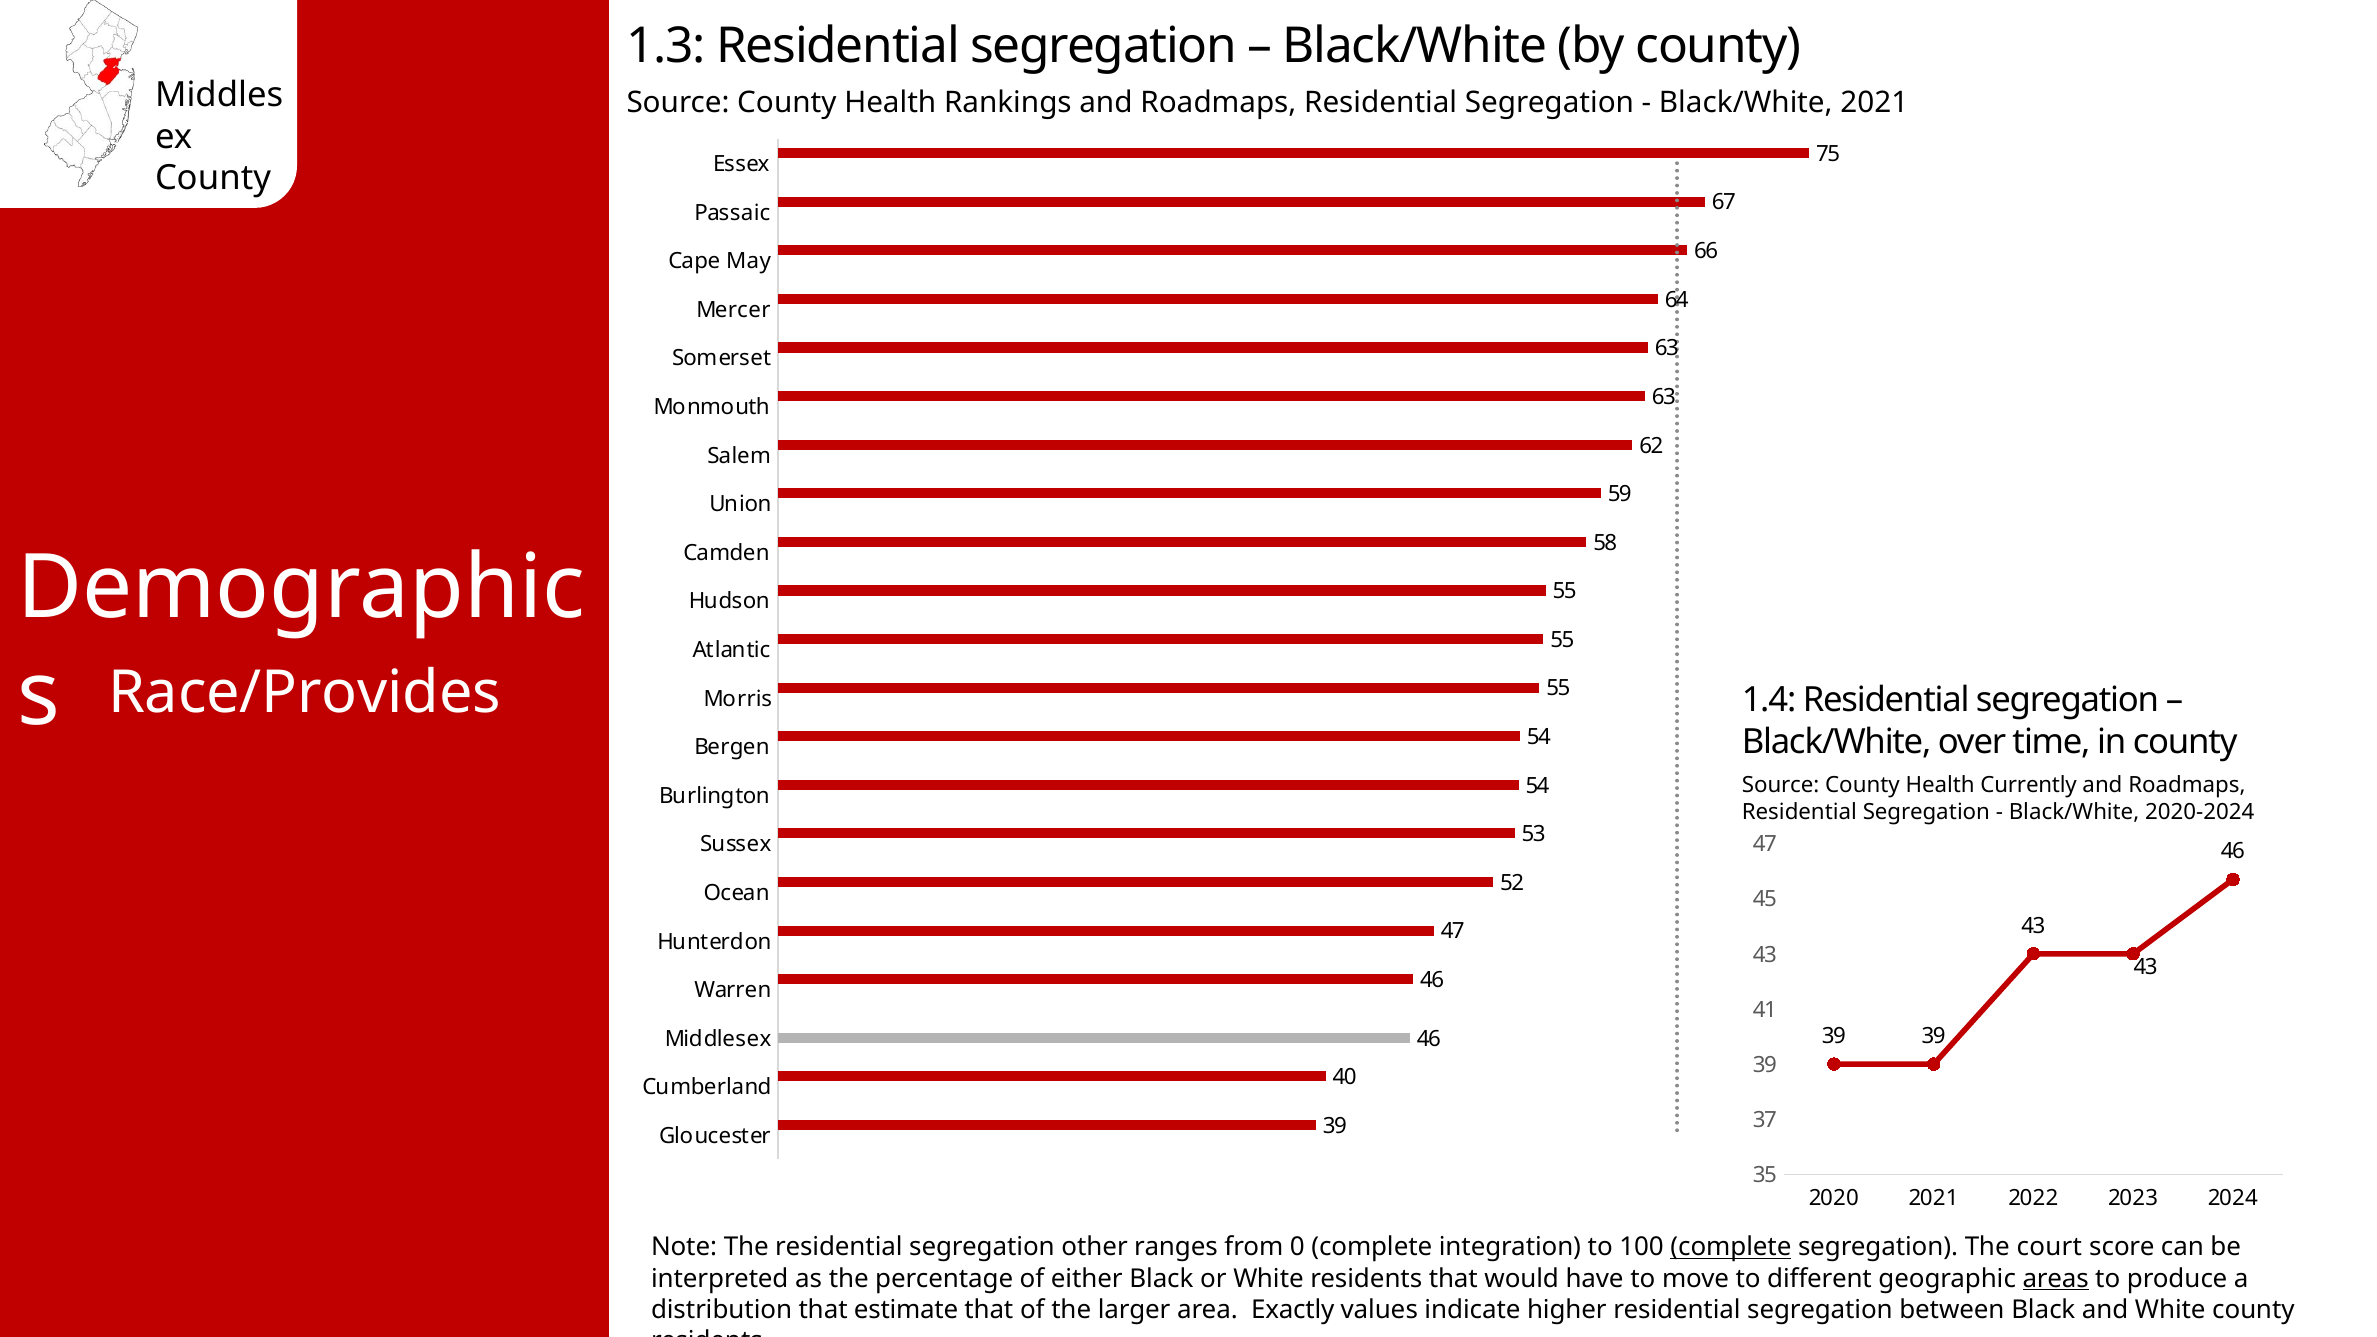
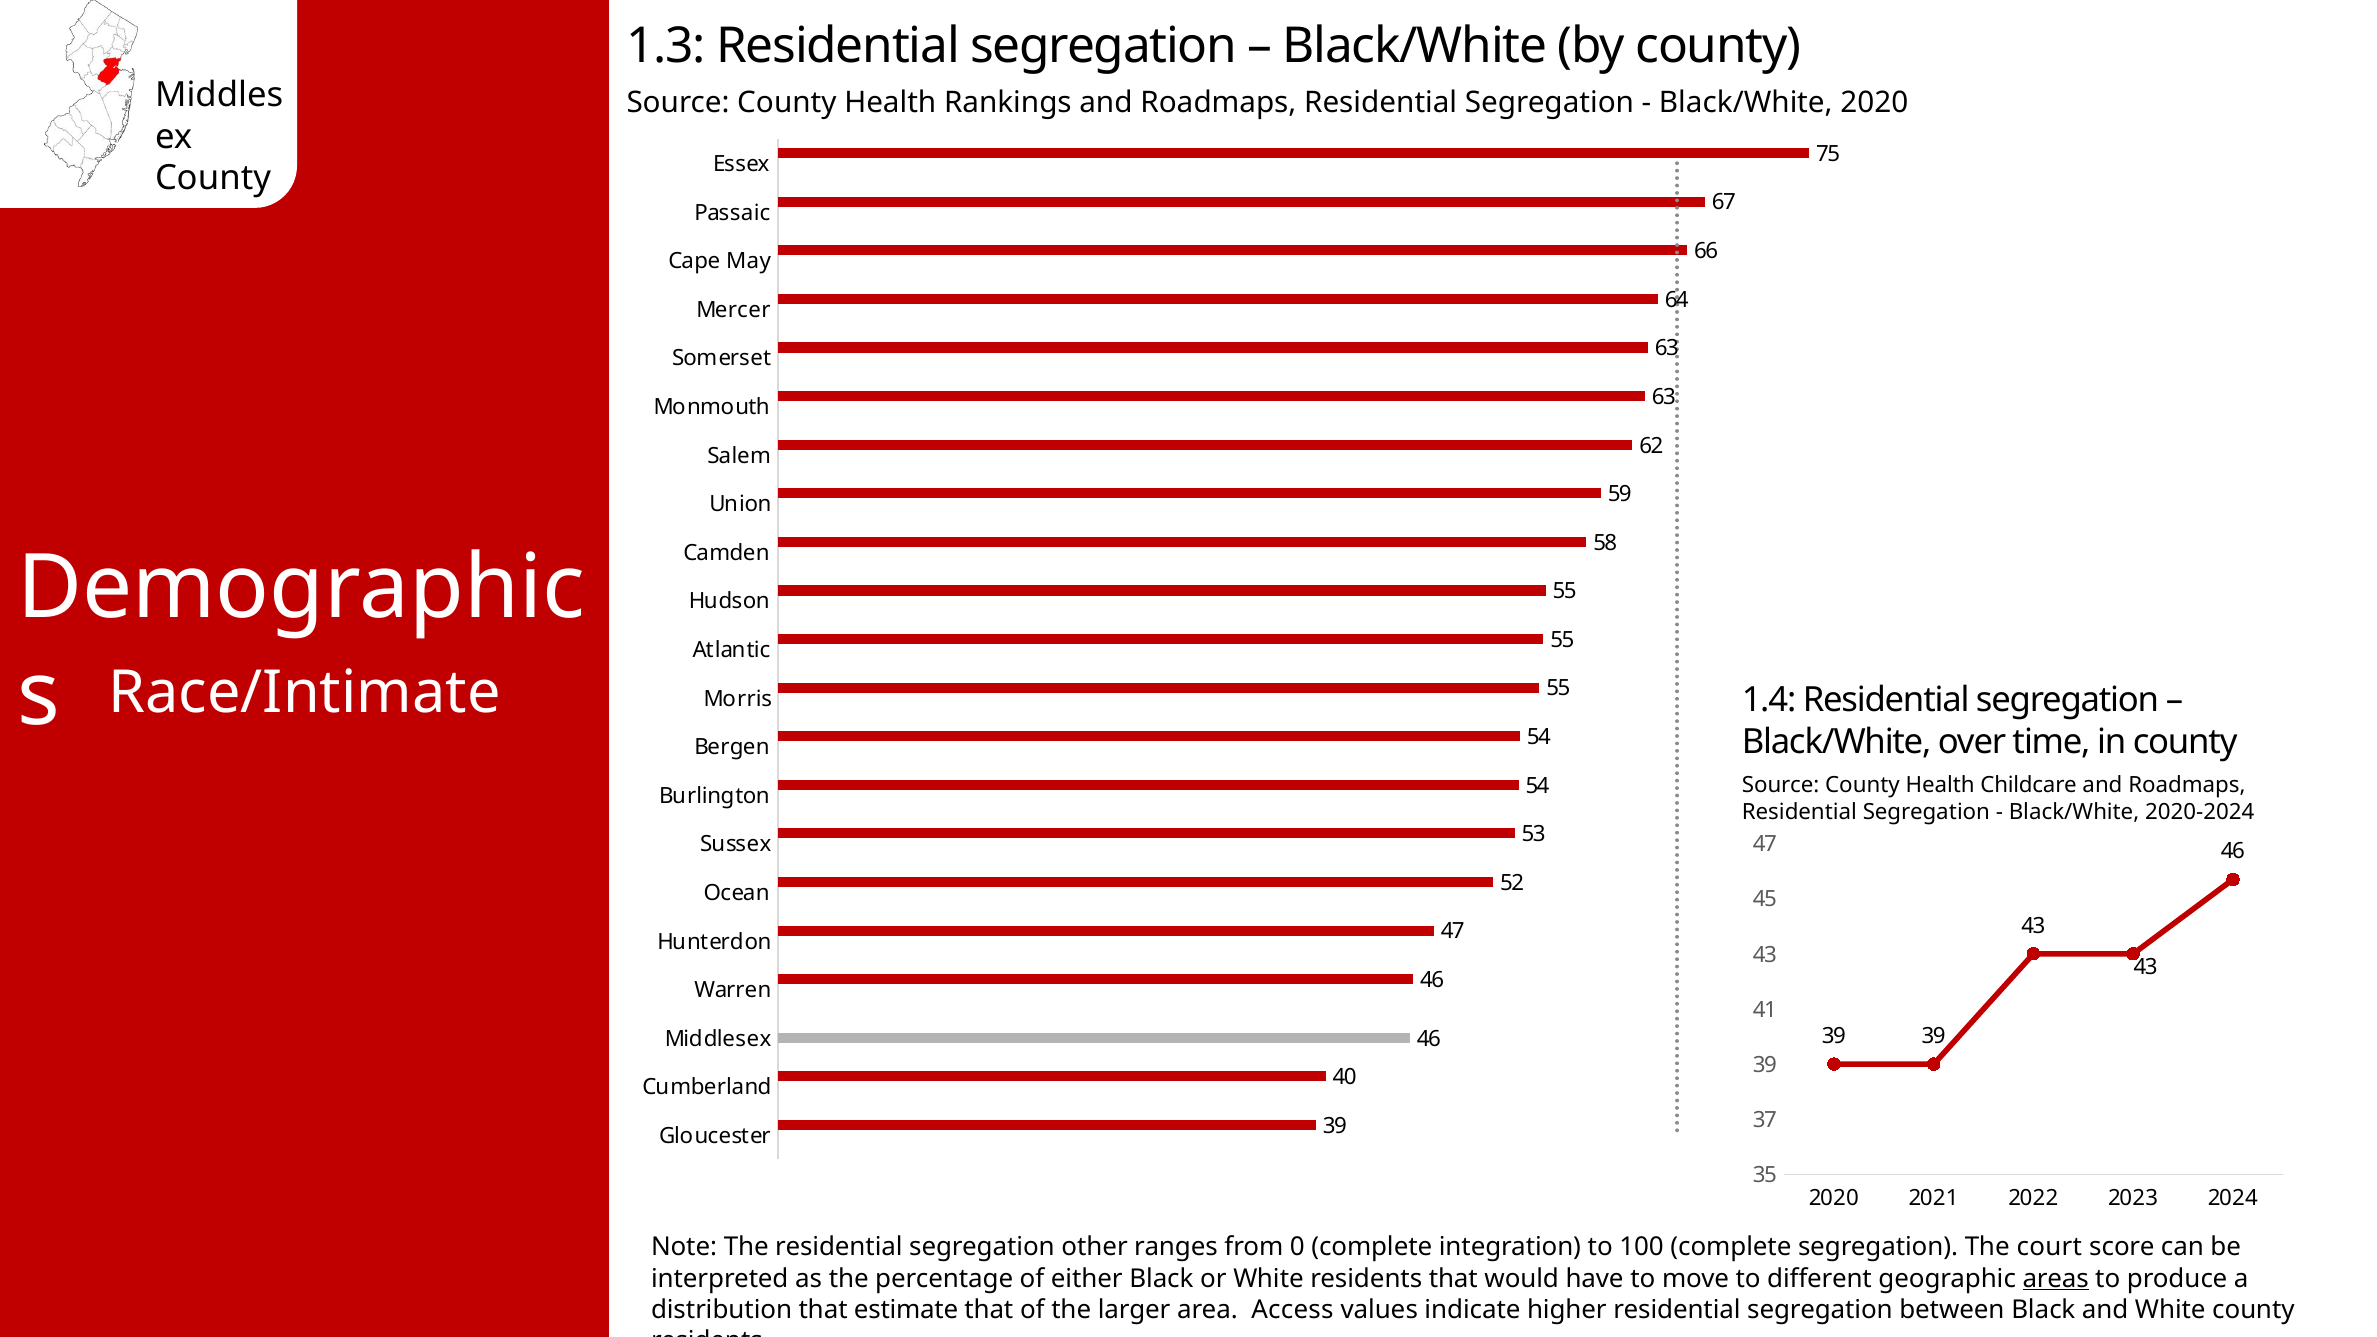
Black/White 2021: 2021 -> 2020 (1874, 103)
Race/Provides: Race/Provides -> Race/Intimate (305, 693)
Currently: Currently -> Childcare (2029, 786)
complete underline: present -> none (1731, 1247)
Exactly: Exactly -> Access (1292, 1310)
